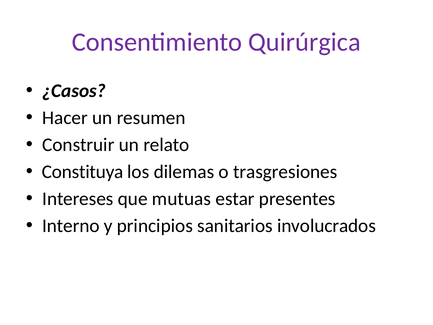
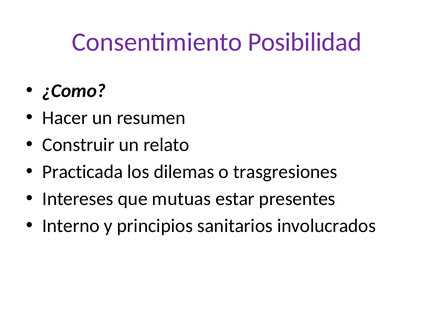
Quirúrgica: Quirúrgica -> Posibilidad (305, 42)
¿Casos: ¿Casos -> ¿Como (74, 91)
Constituya: Constituya -> Practicada (83, 172)
